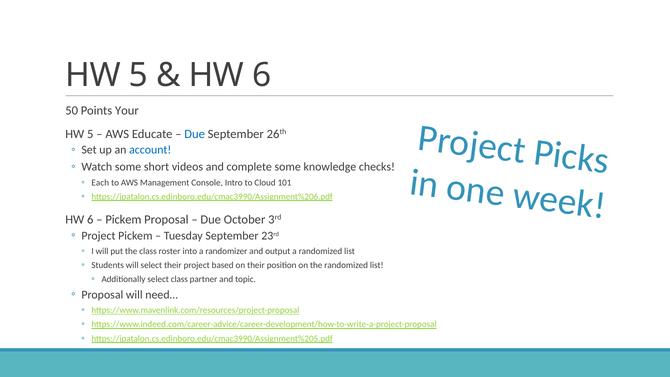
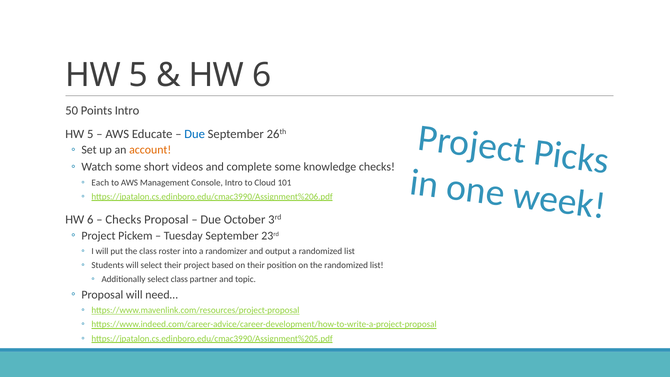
Points Your: Your -> Intro (127, 111)
account colour: blue -> orange (150, 150)
Pickem: Pickem -> Checks (123, 220)
